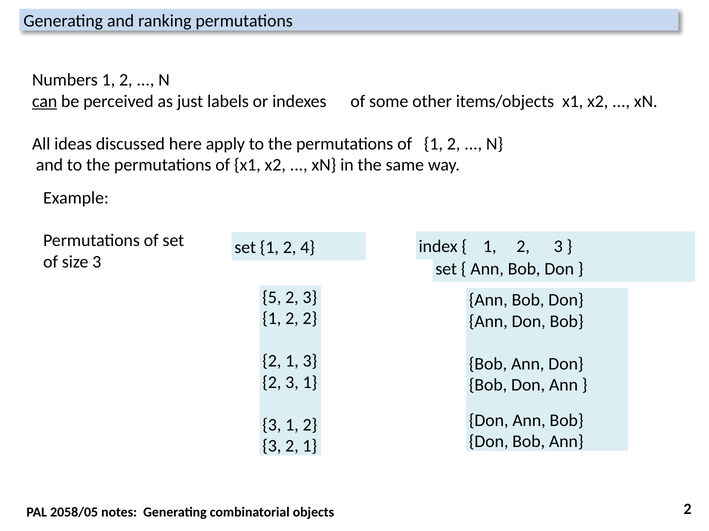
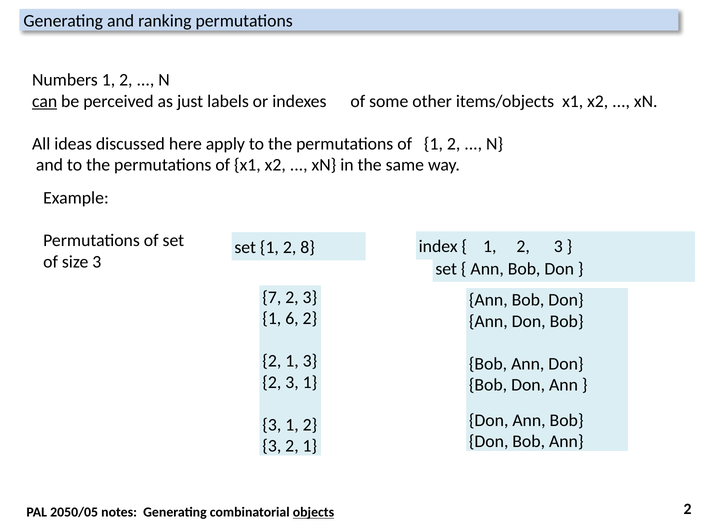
4: 4 -> 8 (308, 248)
5: 5 -> 7 (272, 298)
2: 2 -> 6 (292, 319)
2058/05: 2058/05 -> 2050/05 (74, 513)
objects underline: none -> present (313, 513)
